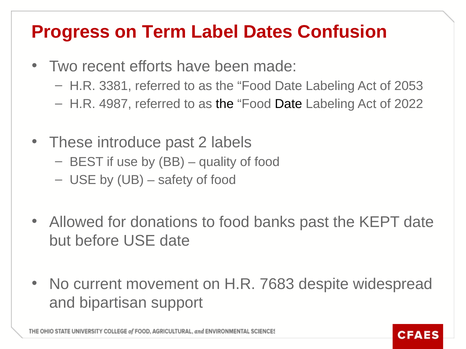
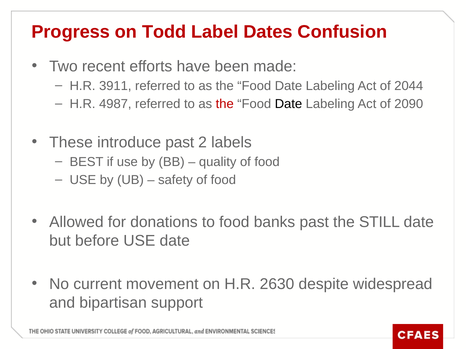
Term: Term -> Todd (164, 32)
3381: 3381 -> 3911 (115, 86)
2053: 2053 -> 2044 (409, 86)
the colour: black -> red (225, 104)
2022: 2022 -> 2090 (409, 104)
KEPT: KEPT -> STILL (379, 222)
7683: 7683 -> 2630 (277, 284)
